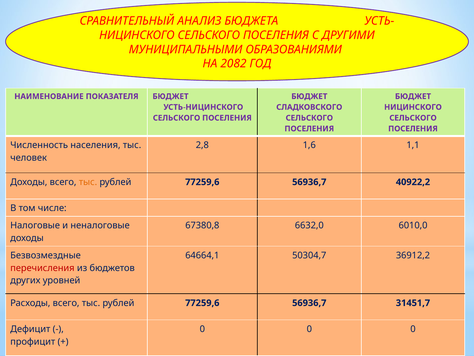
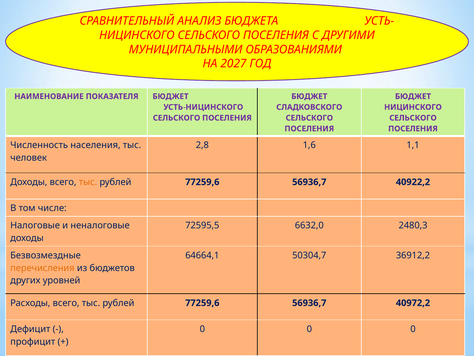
2082: 2082 -> 2027 (233, 64)
67380,8: 67380,8 -> 72595,5 (202, 225)
6010,0: 6010,0 -> 2480,3 (413, 225)
перечисления colour: red -> orange (42, 268)
31451,7: 31451,7 -> 40972,2 (413, 303)
